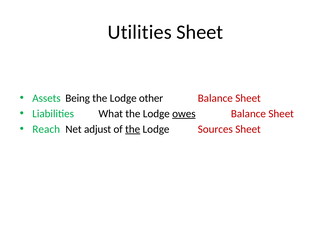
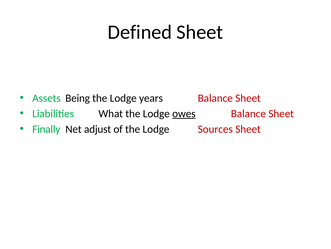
Utilities: Utilities -> Defined (140, 32)
other: other -> years (151, 98)
Reach: Reach -> Finally (46, 129)
the underline: present -> none (133, 129)
